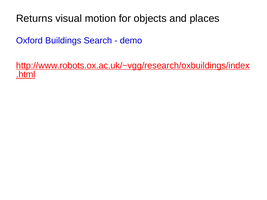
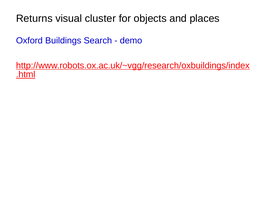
motion: motion -> cluster (100, 19)
